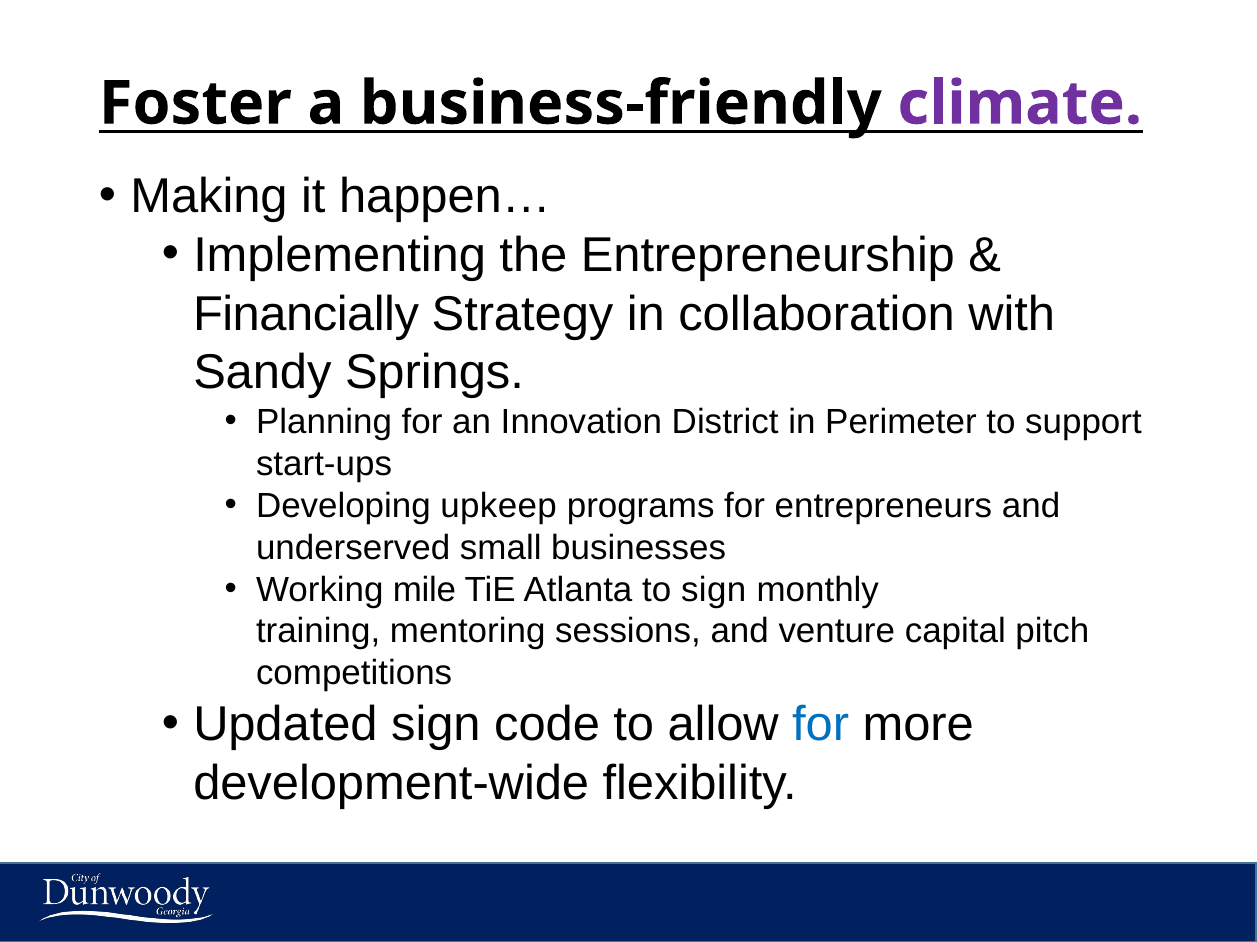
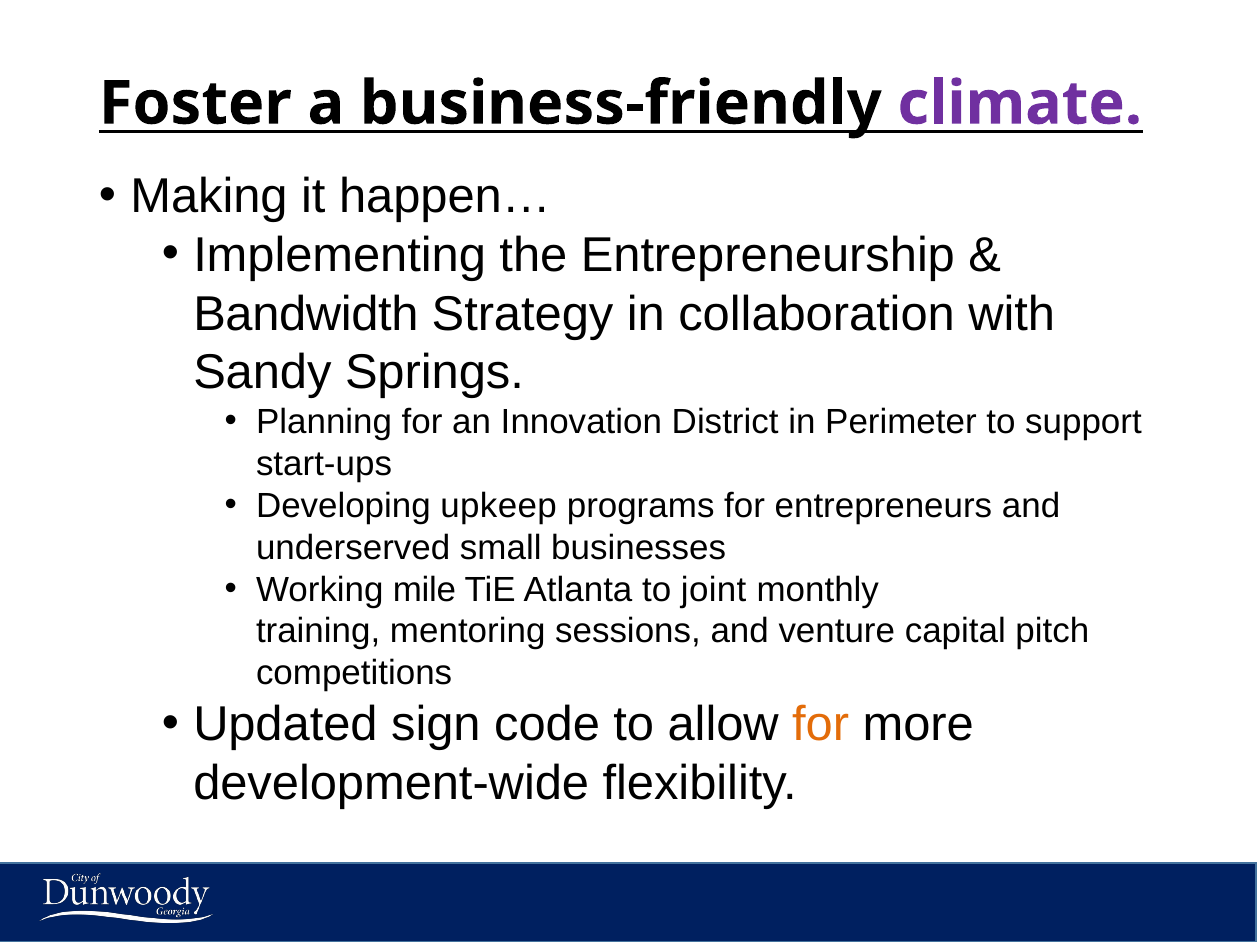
Financially: Financially -> Bandwidth (306, 314)
to sign: sign -> joint (714, 590)
for colour: blue -> orange (821, 725)
